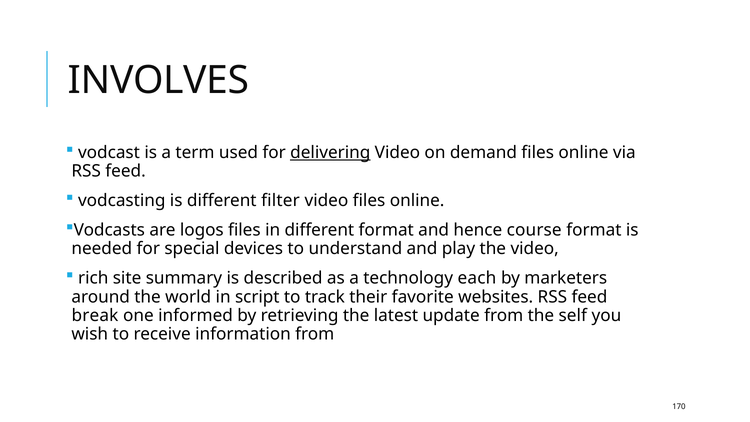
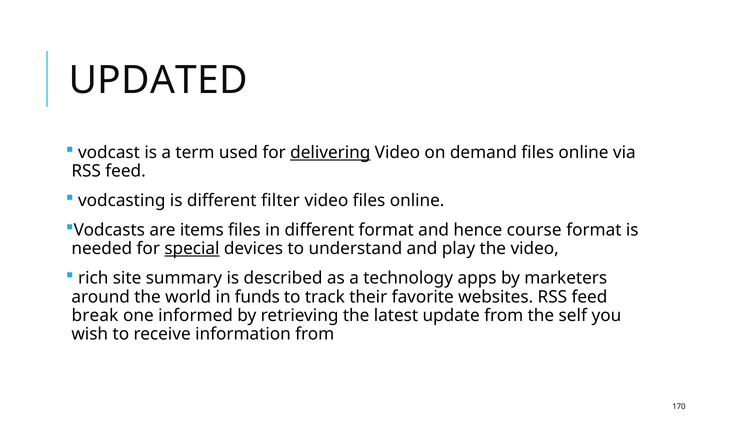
INVOLVES: INVOLVES -> UPDATED (158, 80)
logos: logos -> items (202, 230)
special underline: none -> present (192, 249)
each: each -> apps (477, 278)
script: script -> funds (257, 297)
